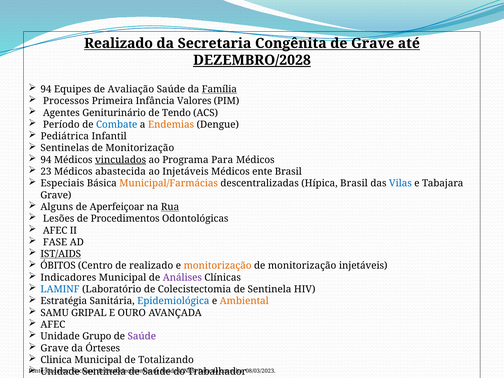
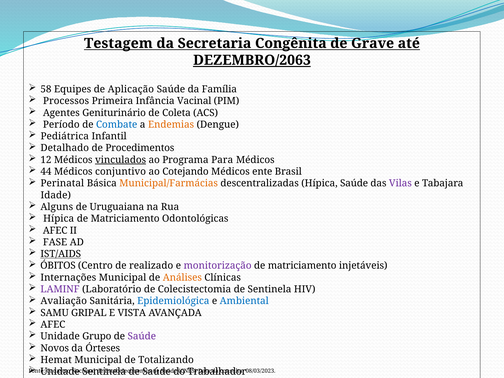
Realizado: Realizado -> Testagem (118, 43)
DEZEMBRO/2028: DEZEMBRO/2028 -> DEZEMBRO/2063 (252, 60)
94: 94 -> 58 (46, 89)
Avaliação: Avaliação -> Aplicação (131, 89)
Família underline: present -> none (219, 89)
Valores: Valores -> Vacinal (194, 101)
Tendo: Tendo -> Coleta (176, 113)
Sentinelas: Sentinelas -> Detalhado (65, 148)
Monitorização: Monitorização -> Procedimentos (140, 148)
94: 94 -> 12 (46, 160)
23: 23 -> 44 (46, 172)
abastecida: abastecida -> conjuntivo (121, 172)
ao Injetáveis: Injetáveis -> Cotejando (185, 172)
Especiais: Especiais -> Perinatal (62, 183)
Hípica Brasil: Brasil -> Saúde (354, 183)
Vilas colour: blue -> purple (400, 183)
Grave: Grave -> Idade (56, 195)
Aperfeiçoar: Aperfeiçoar -> Uruguaiana (117, 207)
Rua underline: present -> none (170, 207)
Lesões: Lesões -> Hípica (59, 219)
Procedimentos: Procedimentos -> Matriciamento (125, 219)
monitorização colour: orange -> purple (218, 266)
monitorização: monitorização -> matriciamento (302, 266)
Indicadores: Indicadores -> Internações (68, 278)
Análises colour: purple -> orange (182, 278)
LAMINF colour: blue -> purple (60, 289)
Estratégia: Estratégia -> Avaliação (64, 301)
Ambiental colour: orange -> blue (244, 301)
OURO: OURO -> VISTA (132, 313)
Grave: Grave -> Novos (55, 348)
Clinica: Clinica -> Hemat (56, 360)
